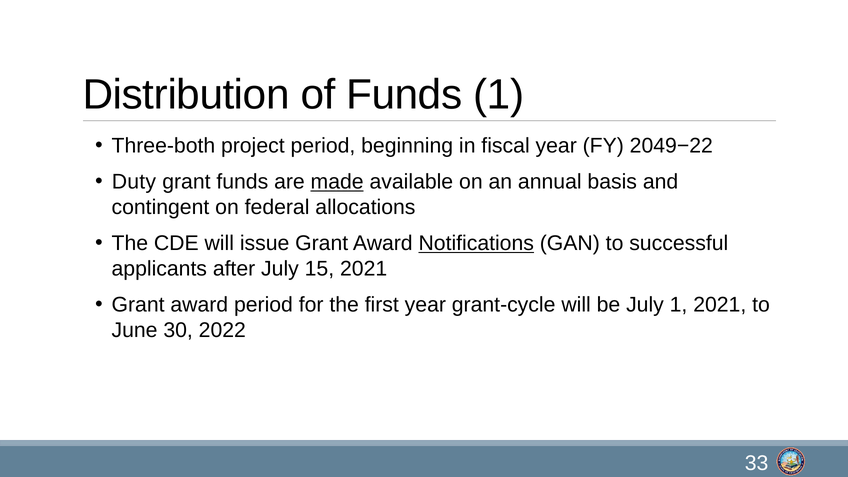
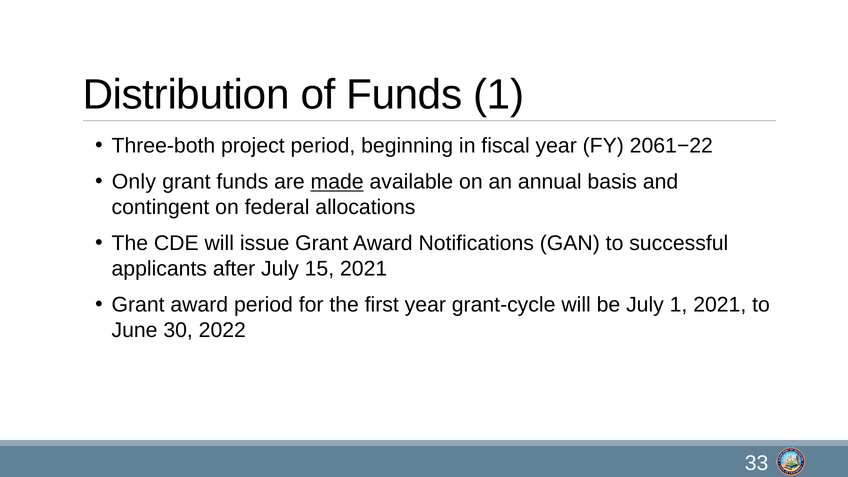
2049−22: 2049−22 -> 2061−22 (671, 146)
Duty: Duty -> Only (134, 182)
Notifications underline: present -> none (476, 243)
